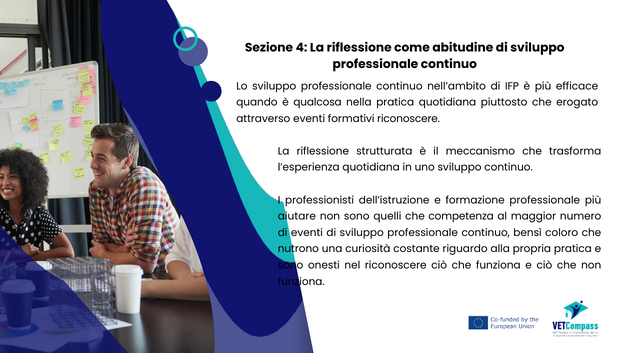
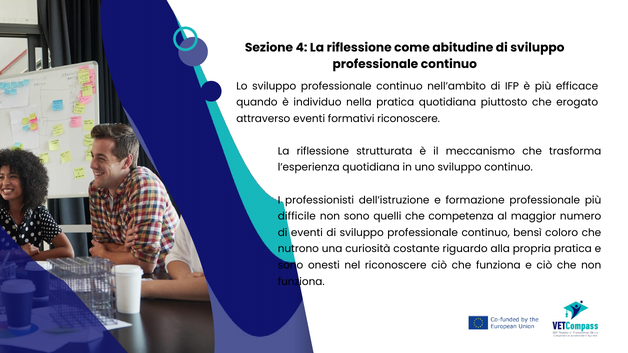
qualcosa: qualcosa -> individuo (317, 103)
aiutare: aiutare -> difficile (297, 217)
